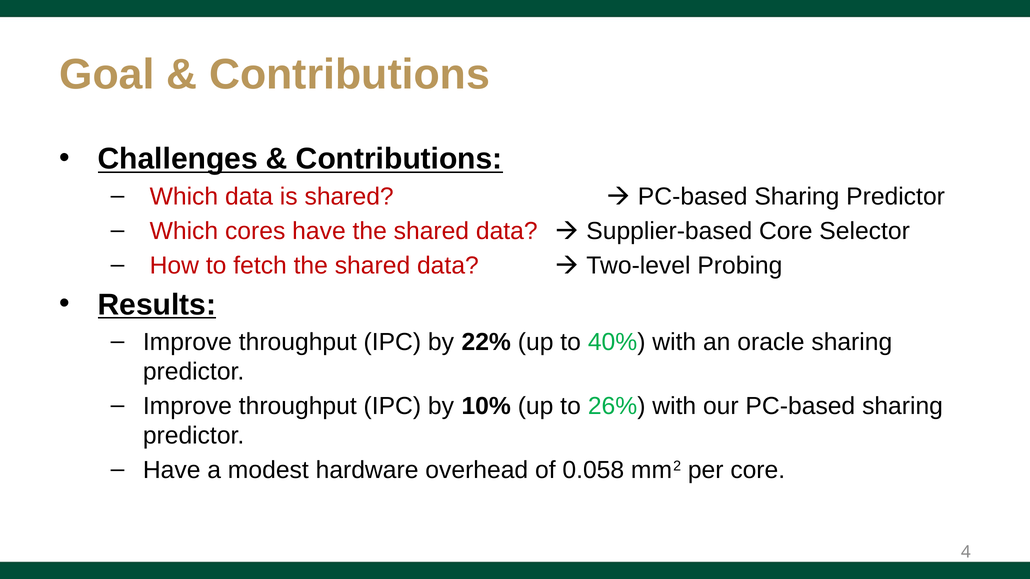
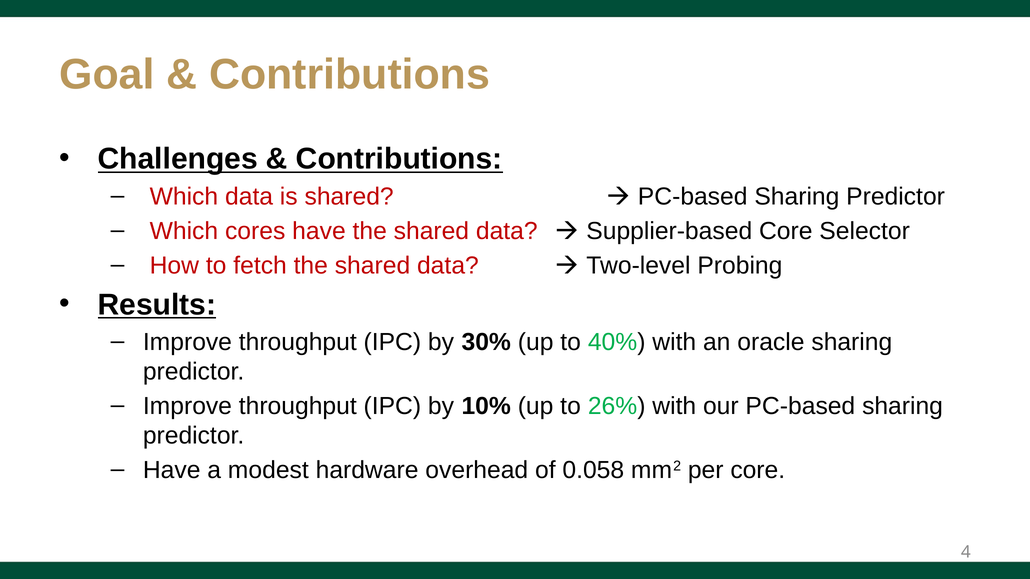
22%: 22% -> 30% (486, 342)
